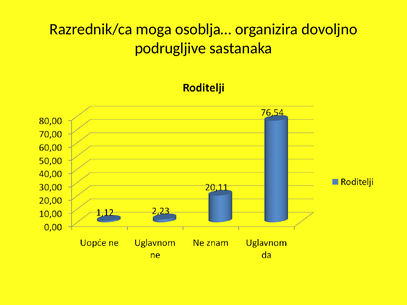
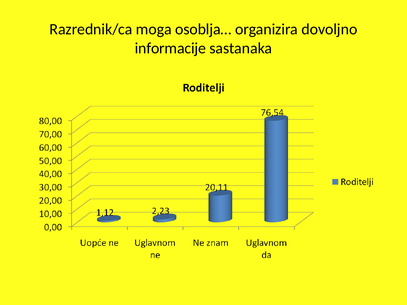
podrugljive: podrugljive -> informacije (170, 48)
